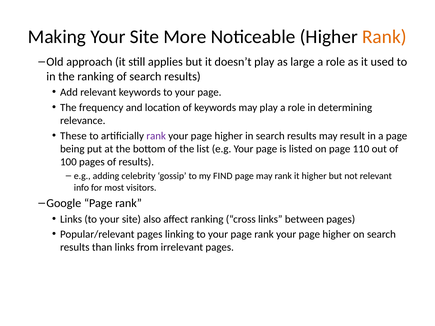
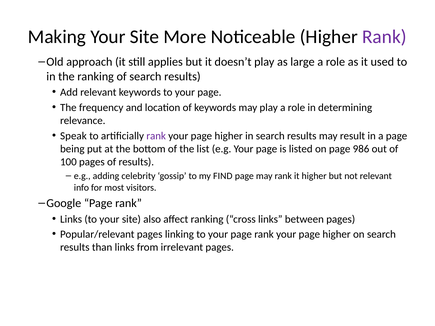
Rank colour: orange -> purple (384, 37)
These: These -> Speak (73, 136)
110: 110 -> 986 (361, 149)
